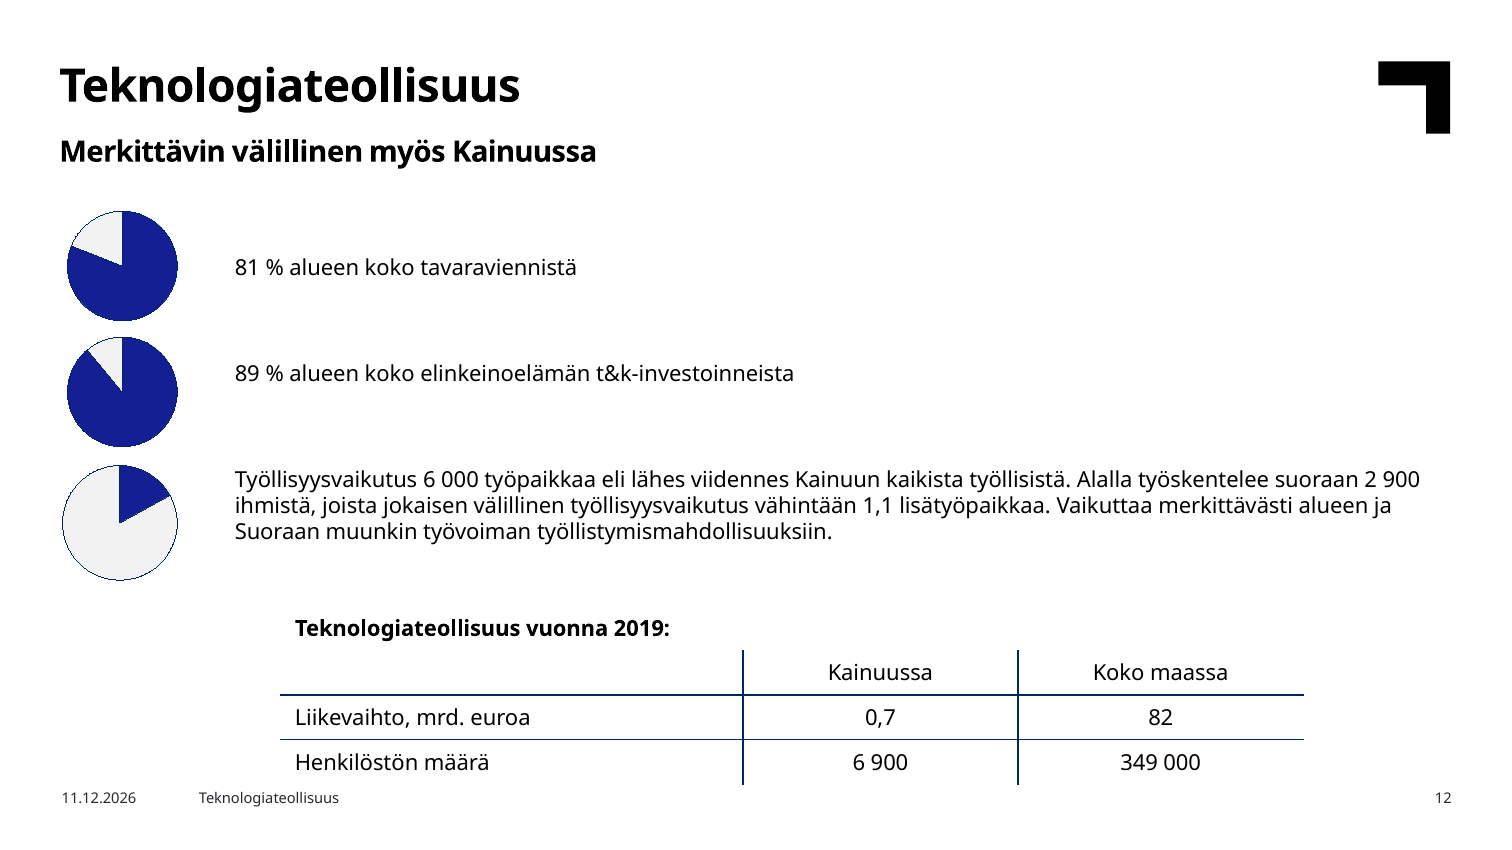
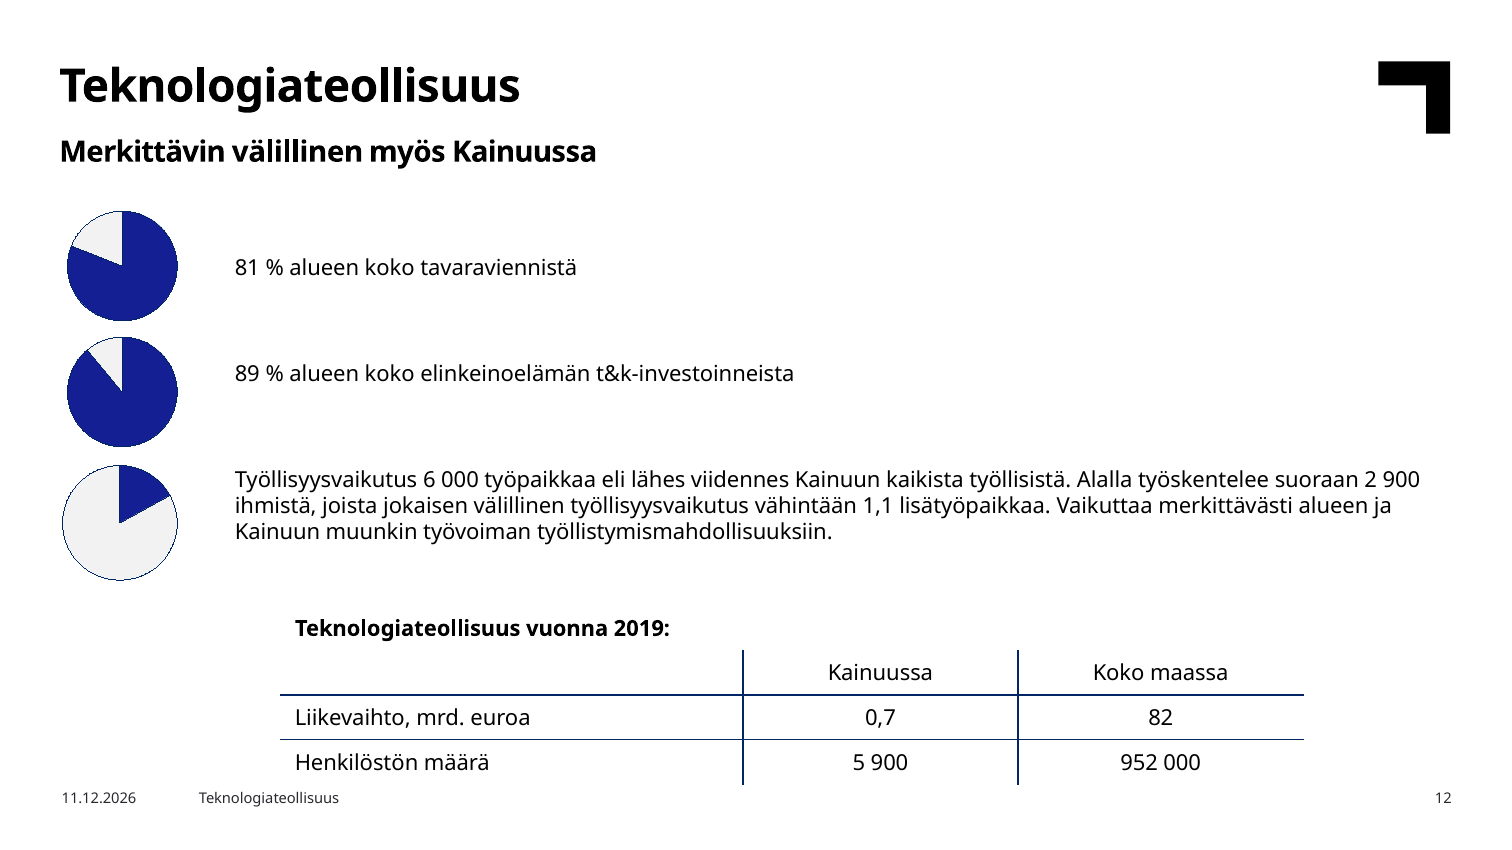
Suoraan: Suoraan -> Kainuun (278, 533)
määrä 6: 6 -> 5 (859, 764)
349: 349 -> 952 (1139, 764)
